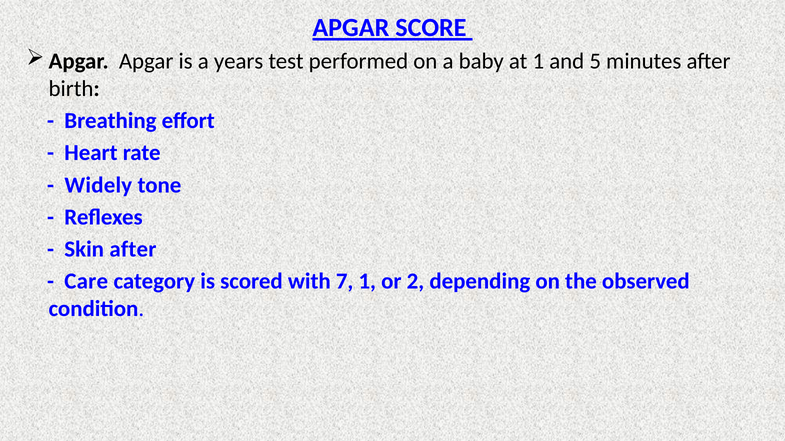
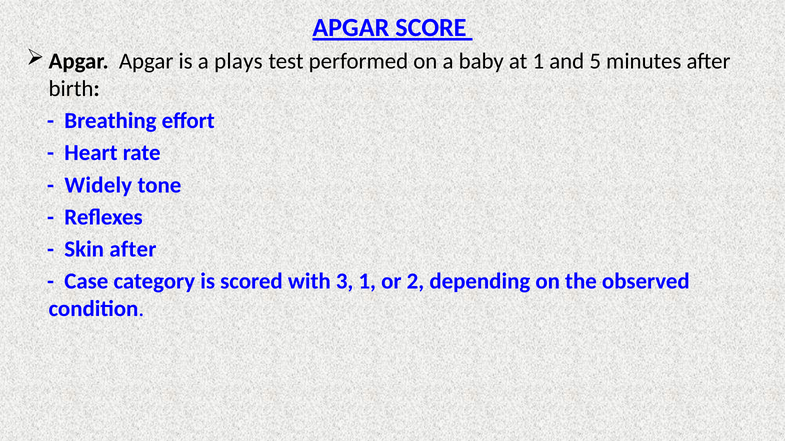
years: years -> plays (238, 61)
Care: Care -> Case (86, 281)
7: 7 -> 3 (345, 281)
